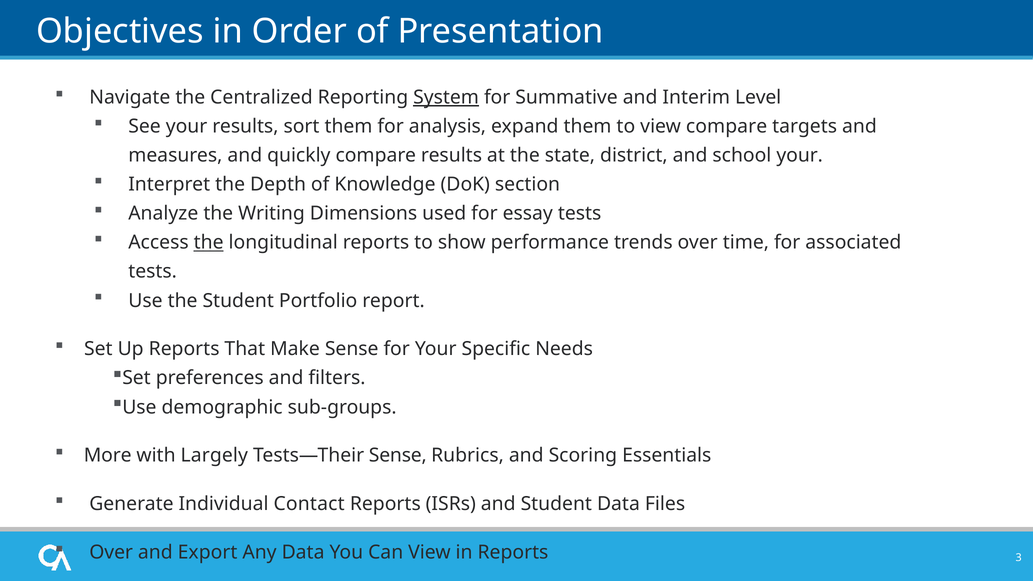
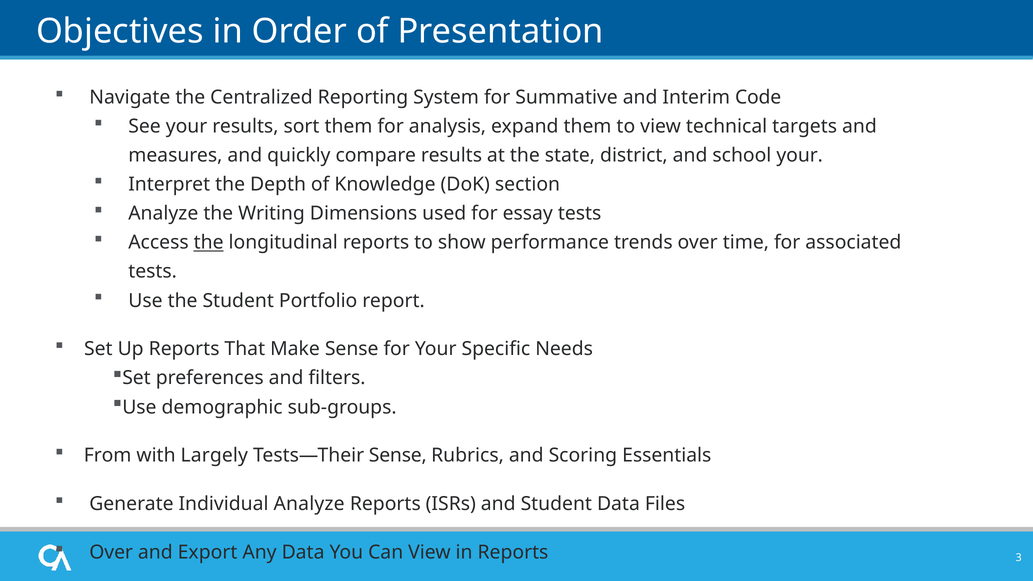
System underline: present -> none (446, 97)
Level: Level -> Code (758, 97)
view compare: compare -> technical (727, 126)
More: More -> From (108, 456)
Individual Contact: Contact -> Analyze (309, 504)
